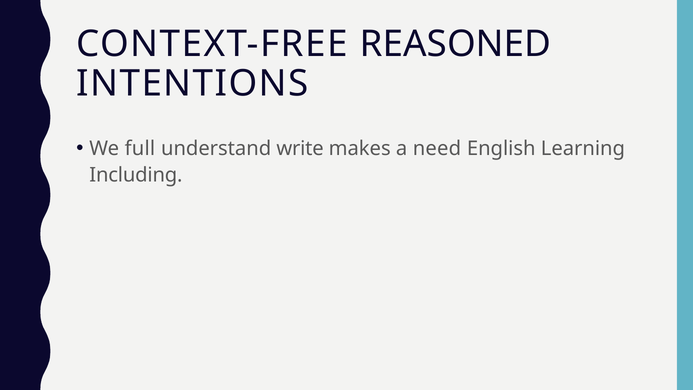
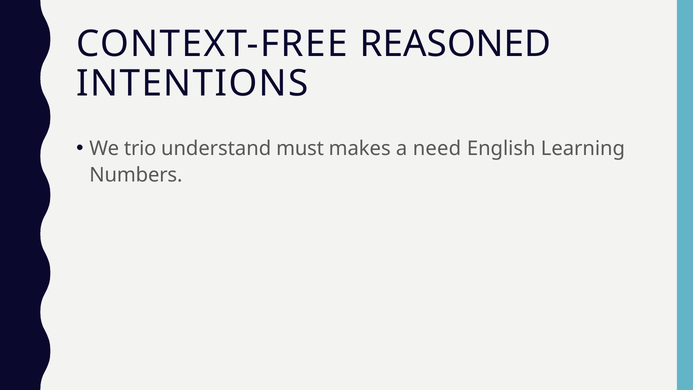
full: full -> trio (140, 148)
write: write -> must (300, 148)
Including: Including -> Numbers (136, 175)
